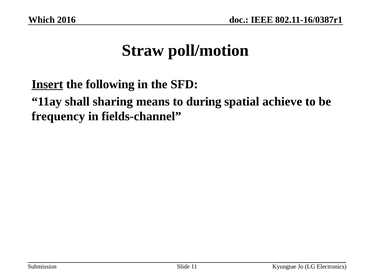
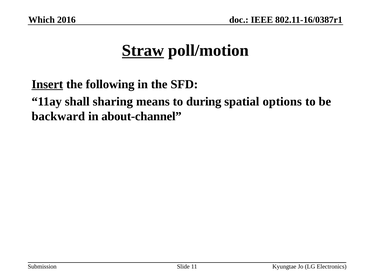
Straw underline: none -> present (143, 51)
achieve: achieve -> options (282, 102)
frequency: frequency -> backward (58, 117)
fields-channel: fields-channel -> about-channel (141, 117)
